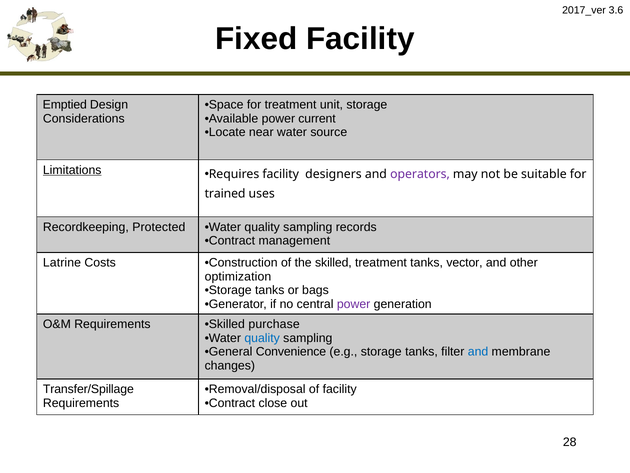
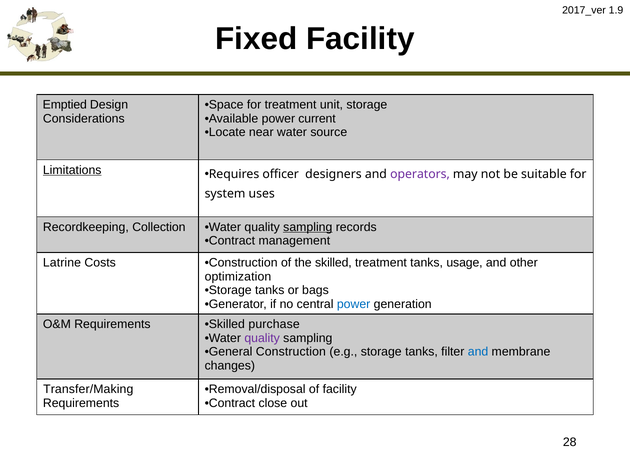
3.6: 3.6 -> 1.9 (616, 10)
Requires facility: facility -> officer (281, 174)
trained: trained -> system (225, 193)
Protected: Protected -> Collection (159, 227)
sampling underline: none -> present (308, 227)
vector: vector -> usage (465, 262)
power colour: purple -> blue (354, 304)
quality colour: blue -> purple (262, 338)
General Convenience: Convenience -> Construction (291, 351)
Transfer/Spillage: Transfer/Spillage -> Transfer/Making (88, 389)
